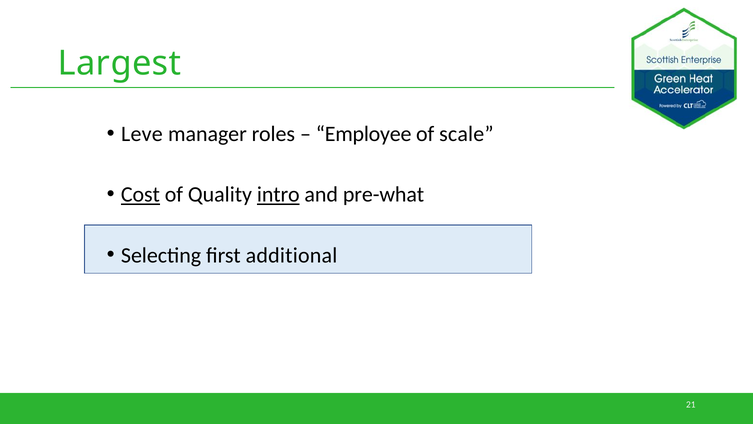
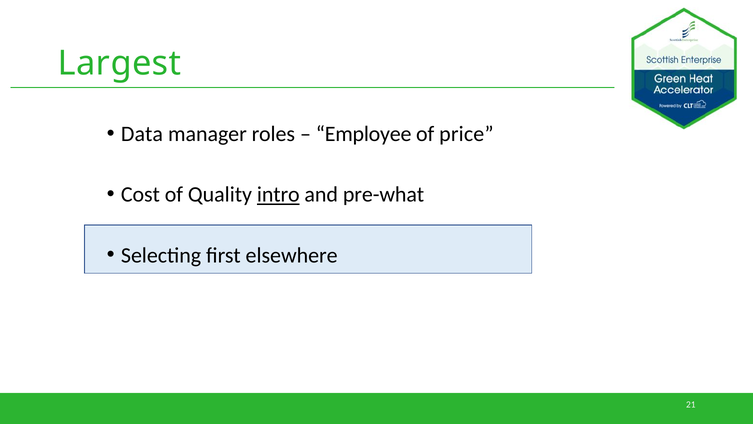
Leve: Leve -> Data (142, 134)
scale: scale -> price (466, 134)
Cost underline: present -> none (140, 195)
additional: additional -> elsewhere (292, 255)
